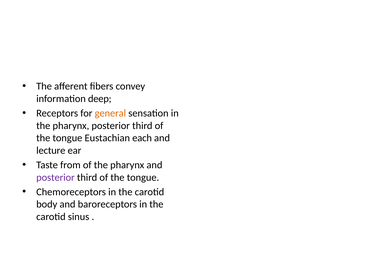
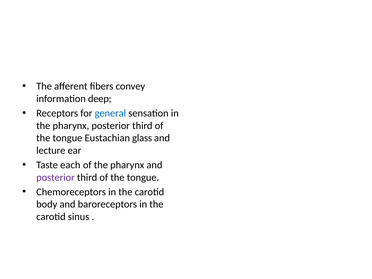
general colour: orange -> blue (110, 113)
each: each -> glass (142, 138)
from: from -> each (70, 165)
